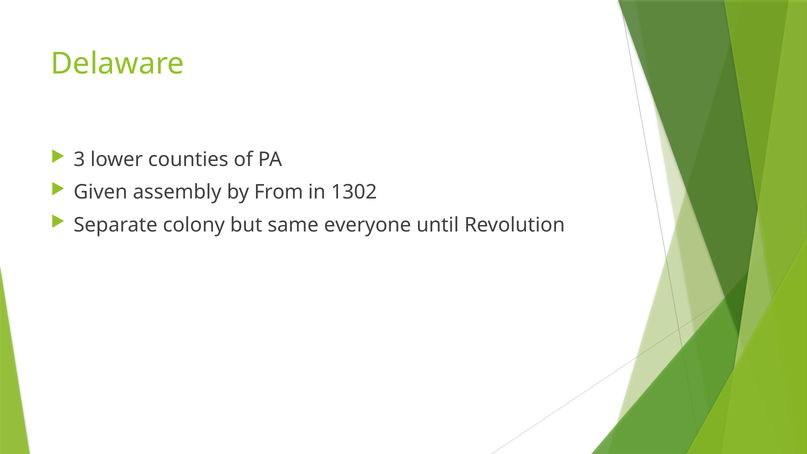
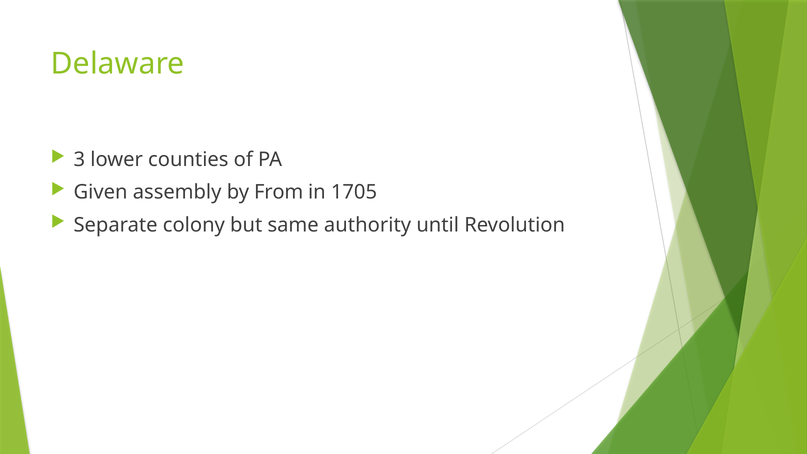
1302: 1302 -> 1705 (354, 192)
everyone: everyone -> authority (368, 225)
